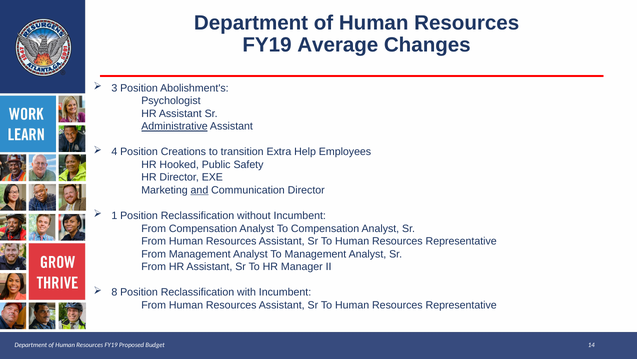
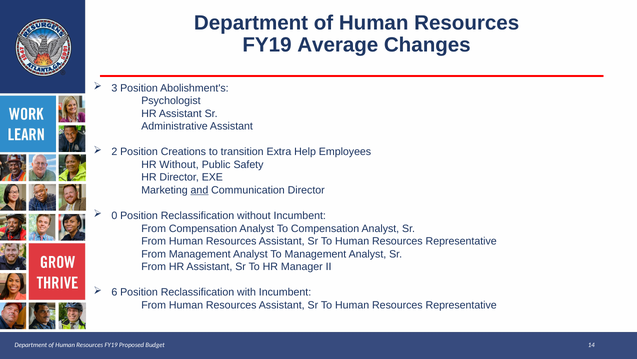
Administrative underline: present -> none (174, 126)
4: 4 -> 2 (114, 152)
HR Hooked: Hooked -> Without (179, 164)
1: 1 -> 0 (114, 215)
8: 8 -> 6 (114, 292)
